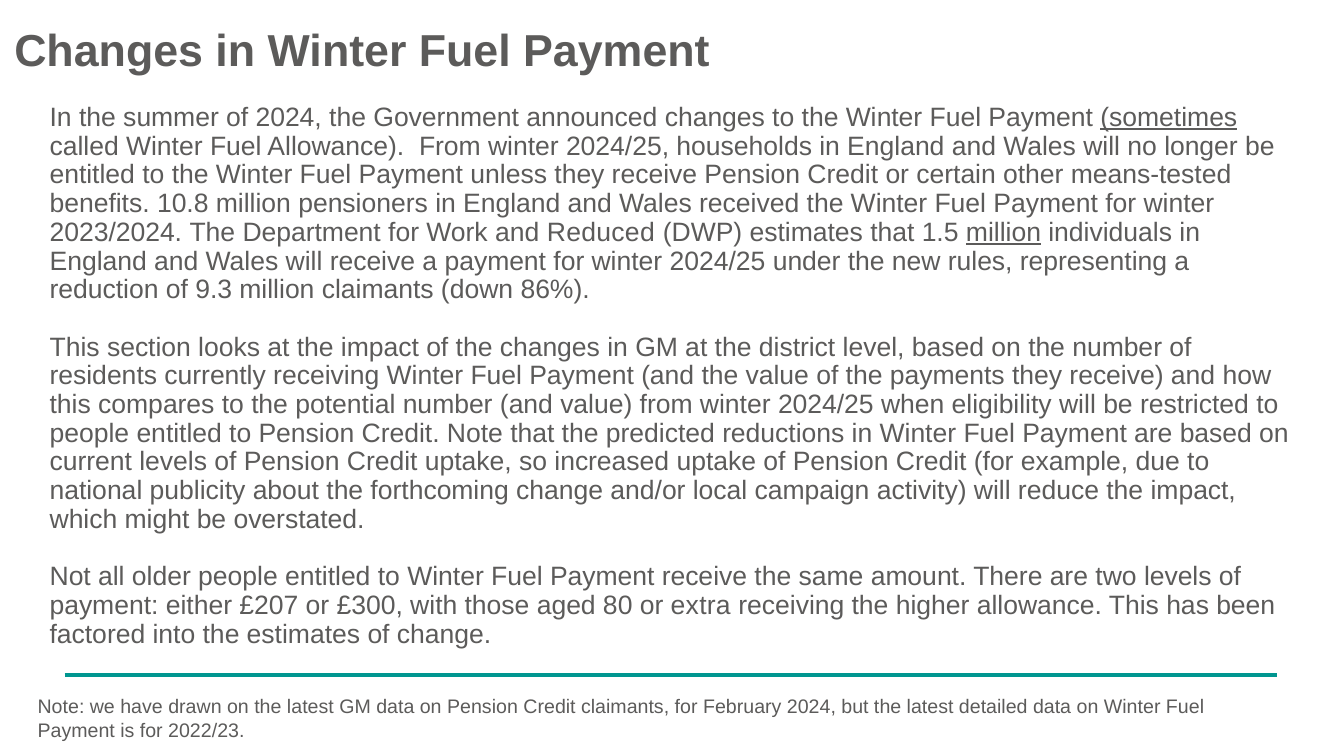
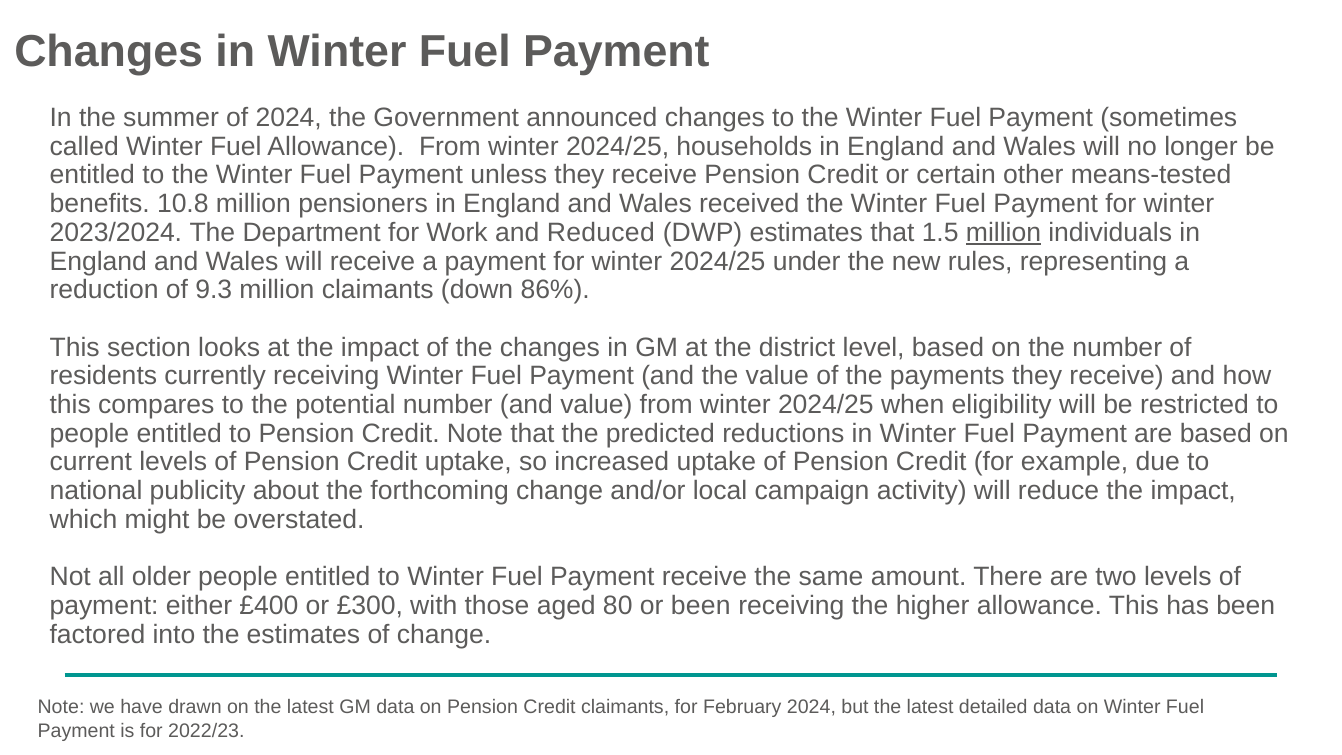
sometimes underline: present -> none (1169, 118)
£207: £207 -> £400 (269, 606)
or extra: extra -> been (701, 606)
